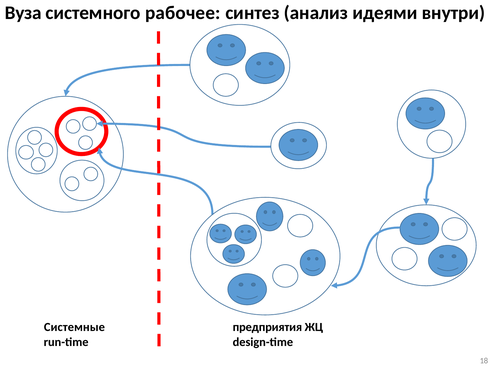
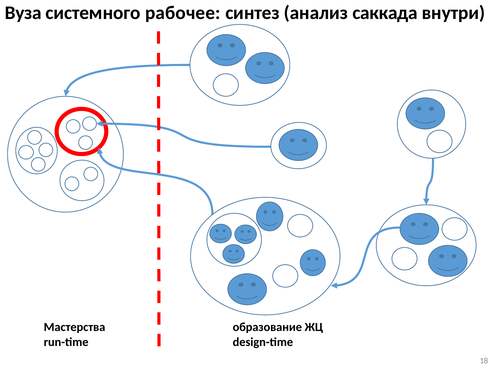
идеями: идеями -> саккада (385, 13)
Системные: Системные -> Мастерства (75, 327)
предприятия: предприятия -> образование (267, 327)
